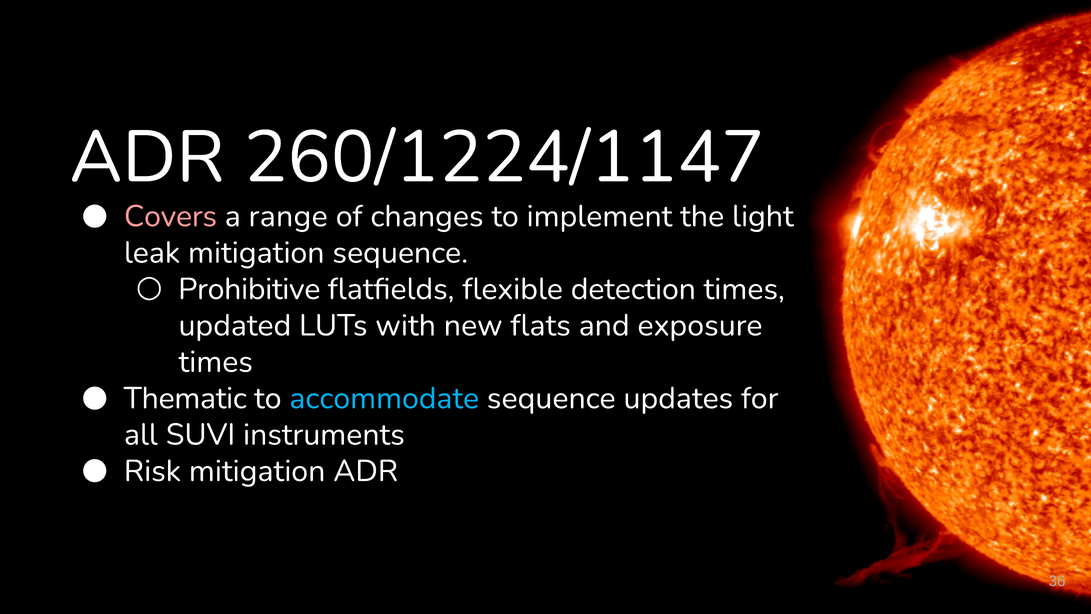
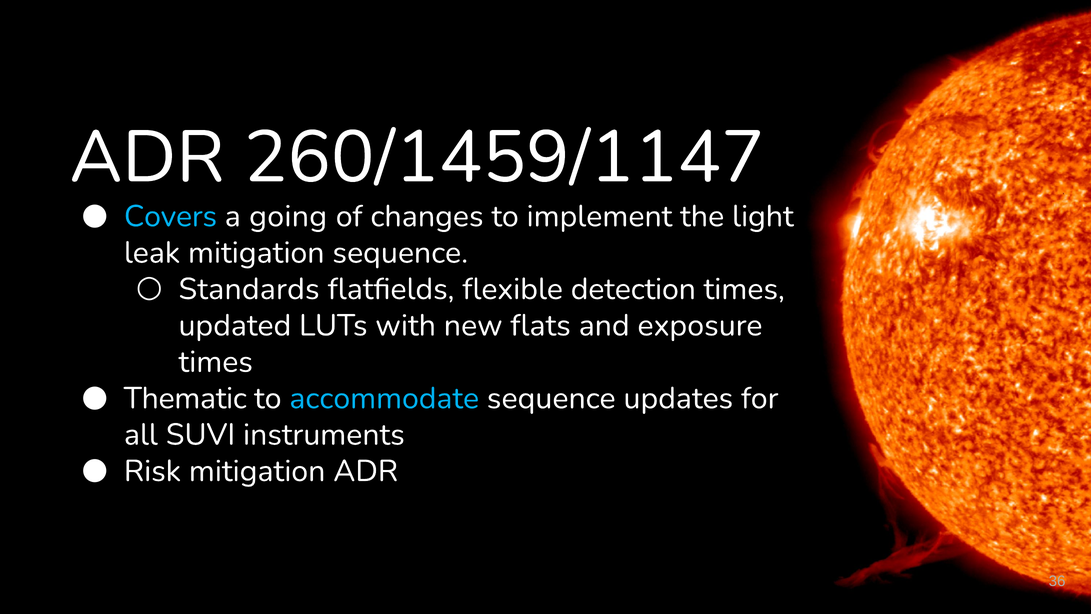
260/1224/1147: 260/1224/1147 -> 260/1459/1147 (504, 157)
Covers colour: pink -> light blue (170, 216)
range: range -> going (288, 216)
Prohibitive: Prohibitive -> Standards (249, 289)
